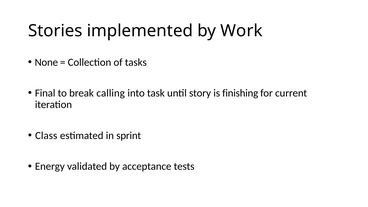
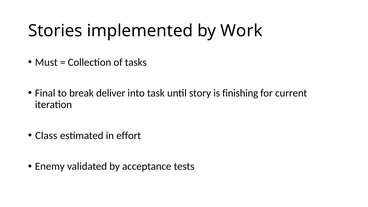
None: None -> Must (46, 62)
calling: calling -> deliver (111, 93)
sprint: sprint -> effort (129, 136)
Energy: Energy -> Enemy (50, 166)
